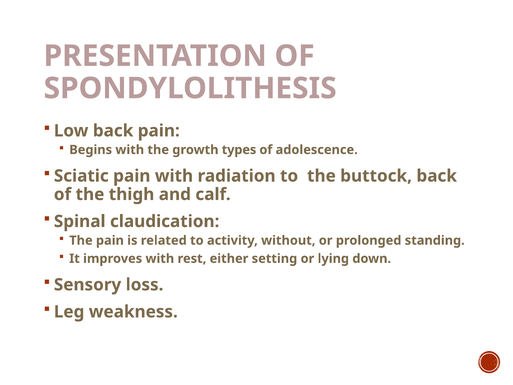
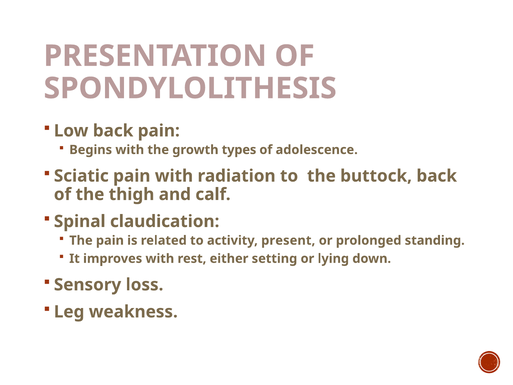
without: without -> present (288, 240)
